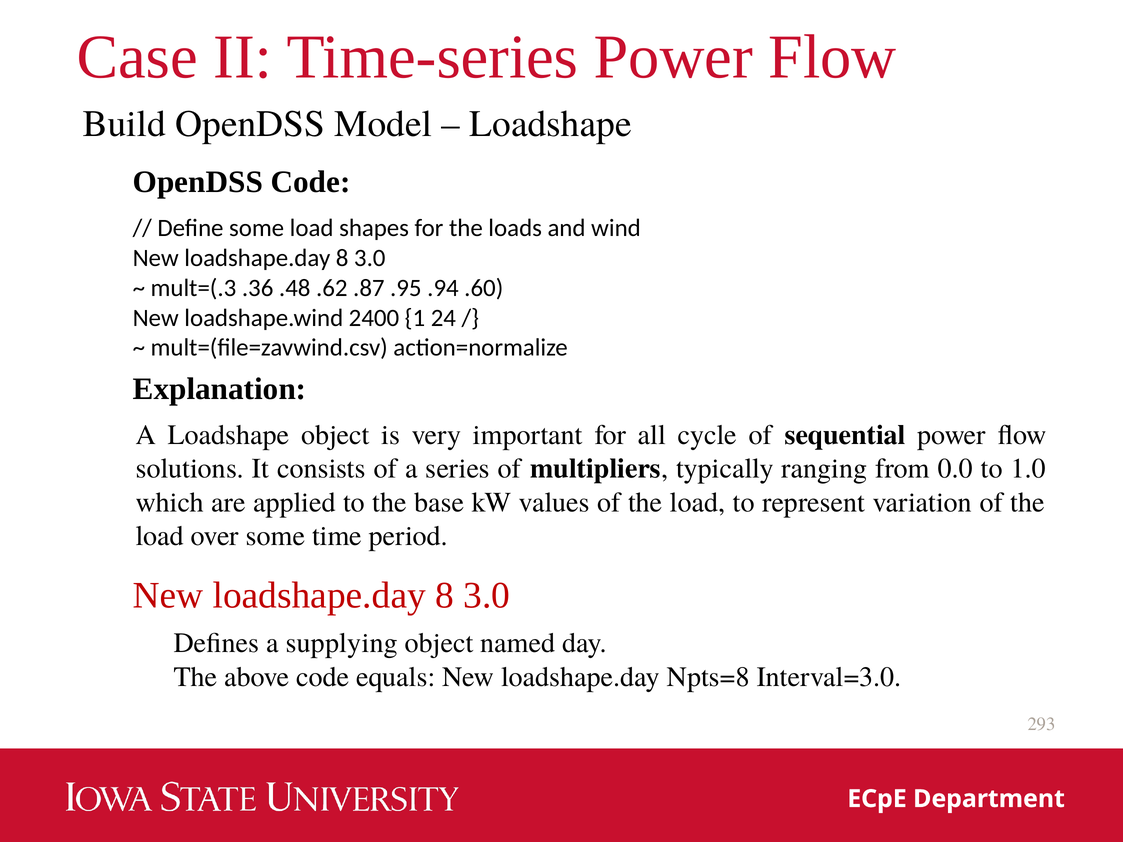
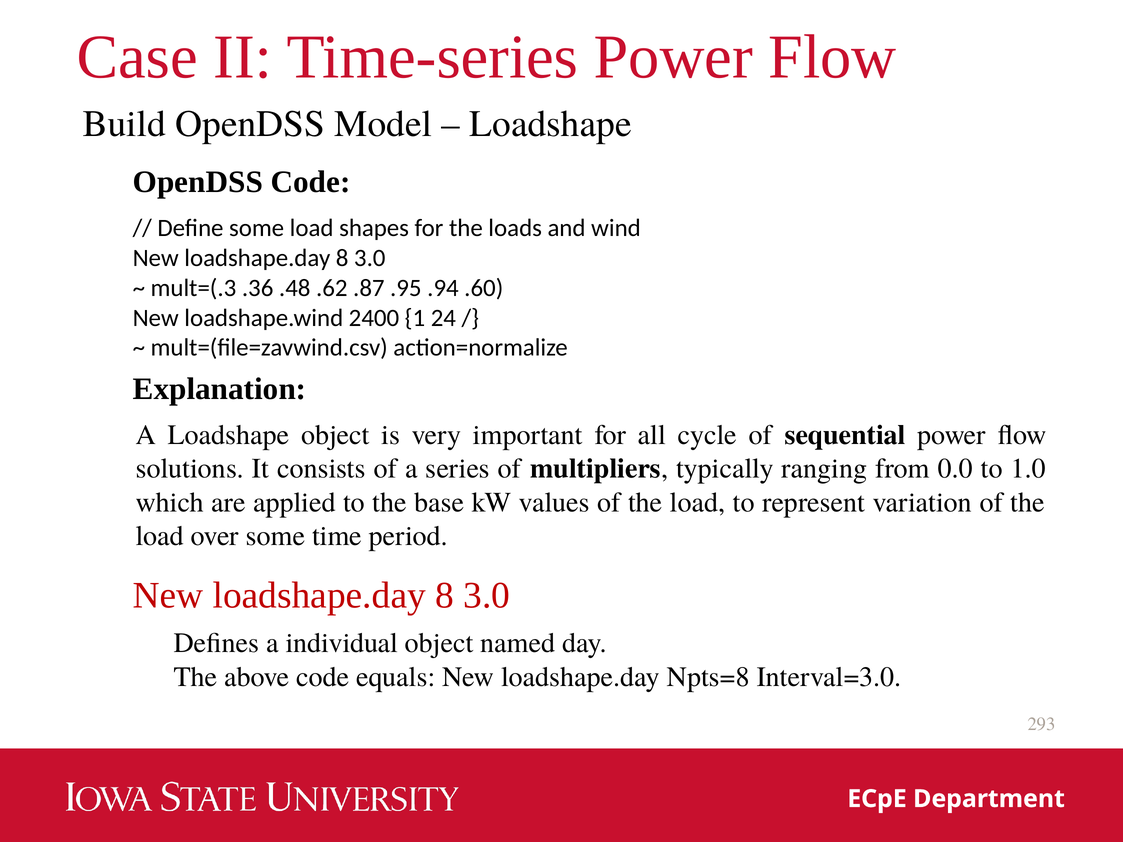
supplying: supplying -> individual (342, 643)
